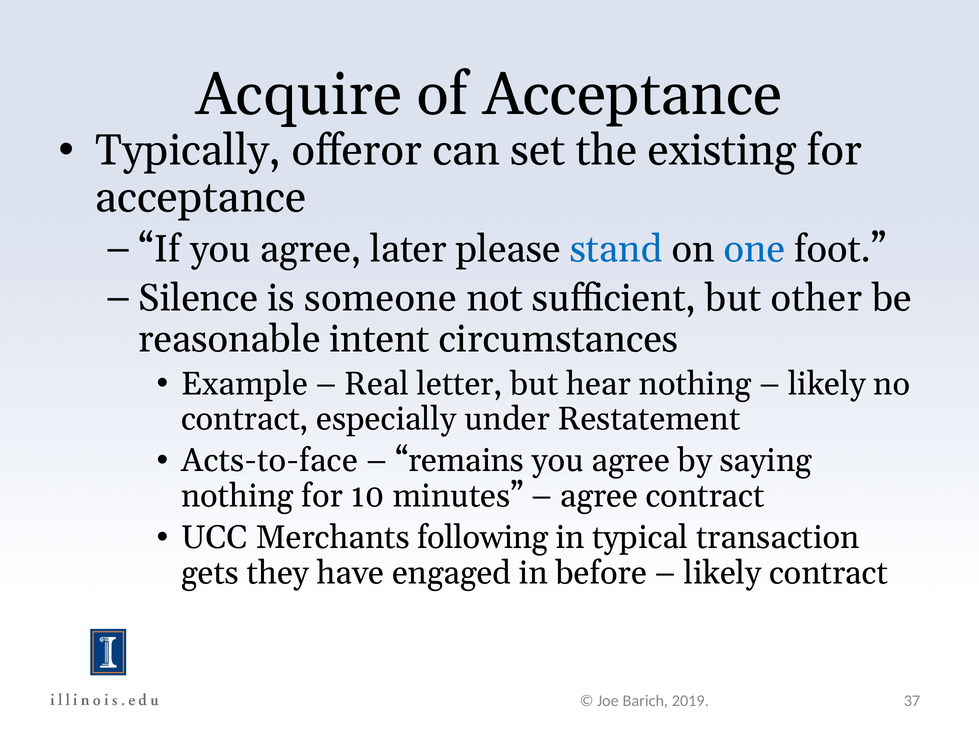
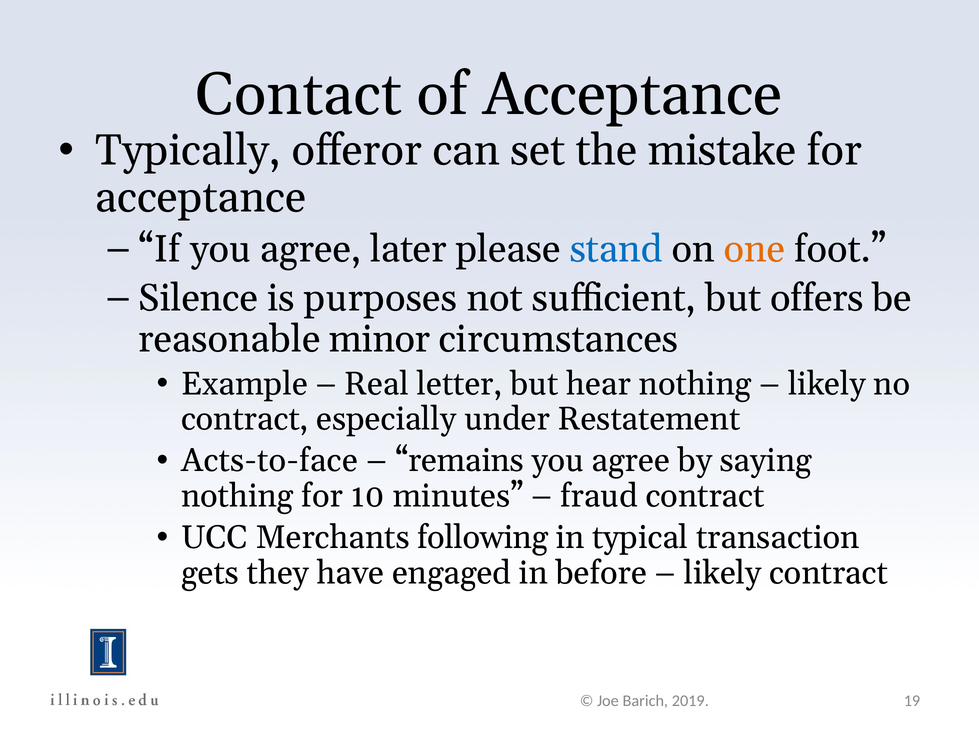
Acquire: Acquire -> Contact (299, 95)
existing: existing -> mistake (722, 151)
one colour: blue -> orange (754, 249)
someone: someone -> purposes (381, 298)
other: other -> offers (817, 298)
intent: intent -> minor (380, 339)
agree: agree -> fraud (599, 496)
37: 37 -> 19 (912, 701)
